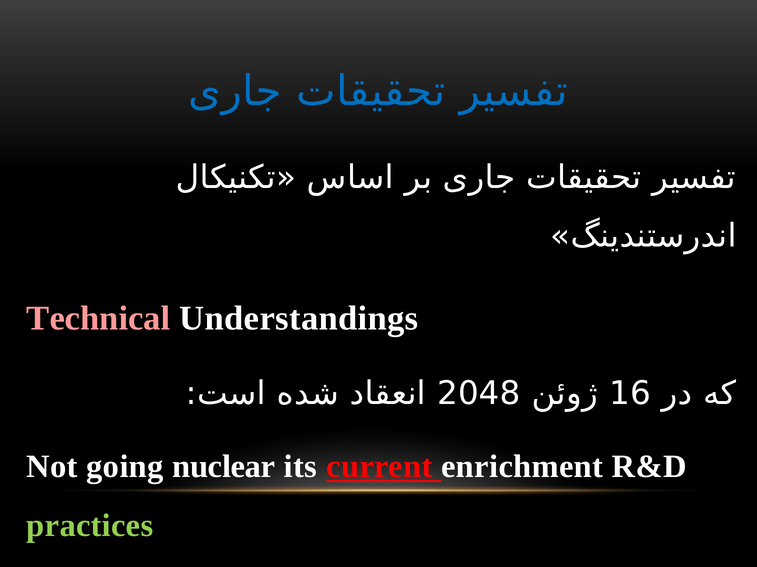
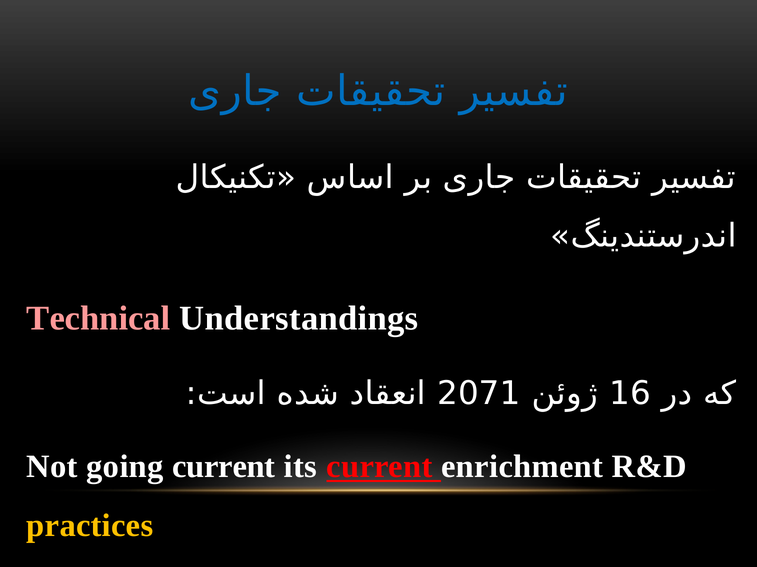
2048: 2048 -> 2071 (479, 394)
going nuclear: nuclear -> current (224, 467)
practices colour: light green -> yellow (90, 526)
